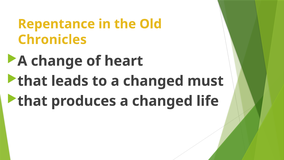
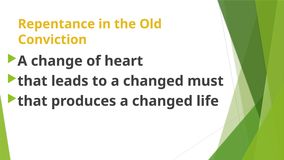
Chronicles: Chronicles -> Conviction (52, 40)
